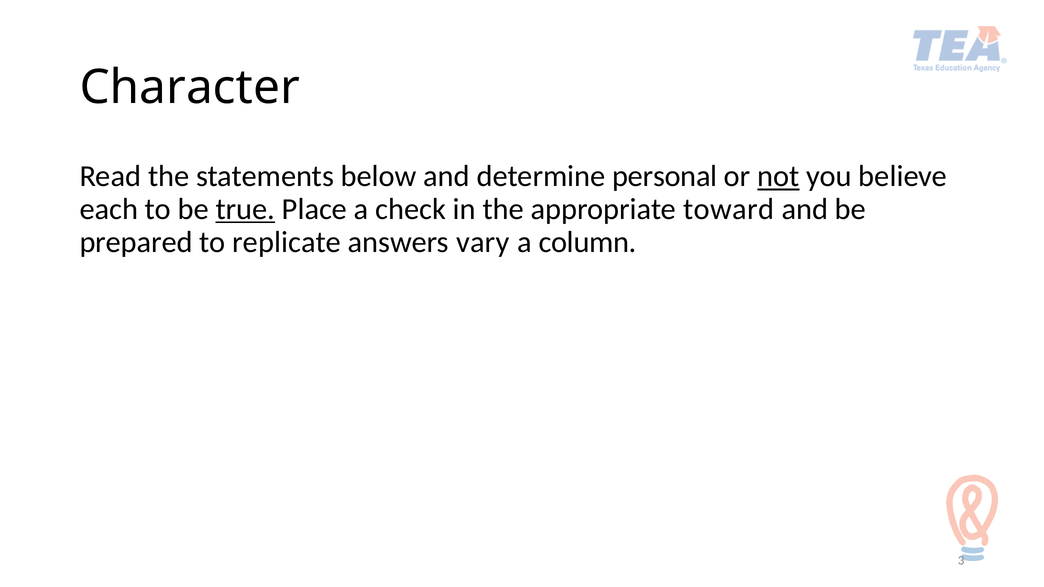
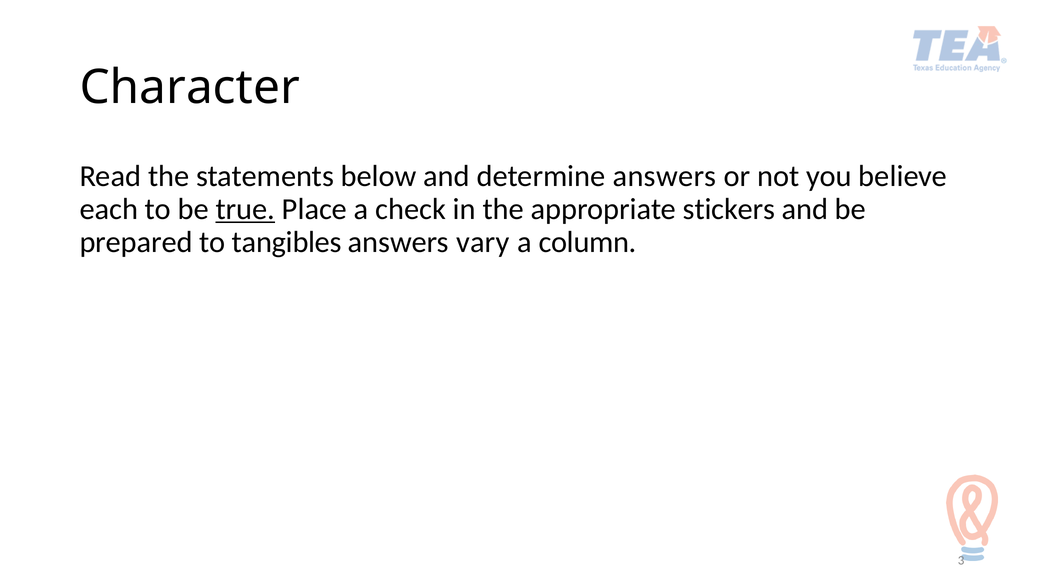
determine personal: personal -> answers (665, 176)
not underline: present -> none (778, 176)
toward: toward -> stickers (729, 209)
replicate: replicate -> tangibles (287, 242)
